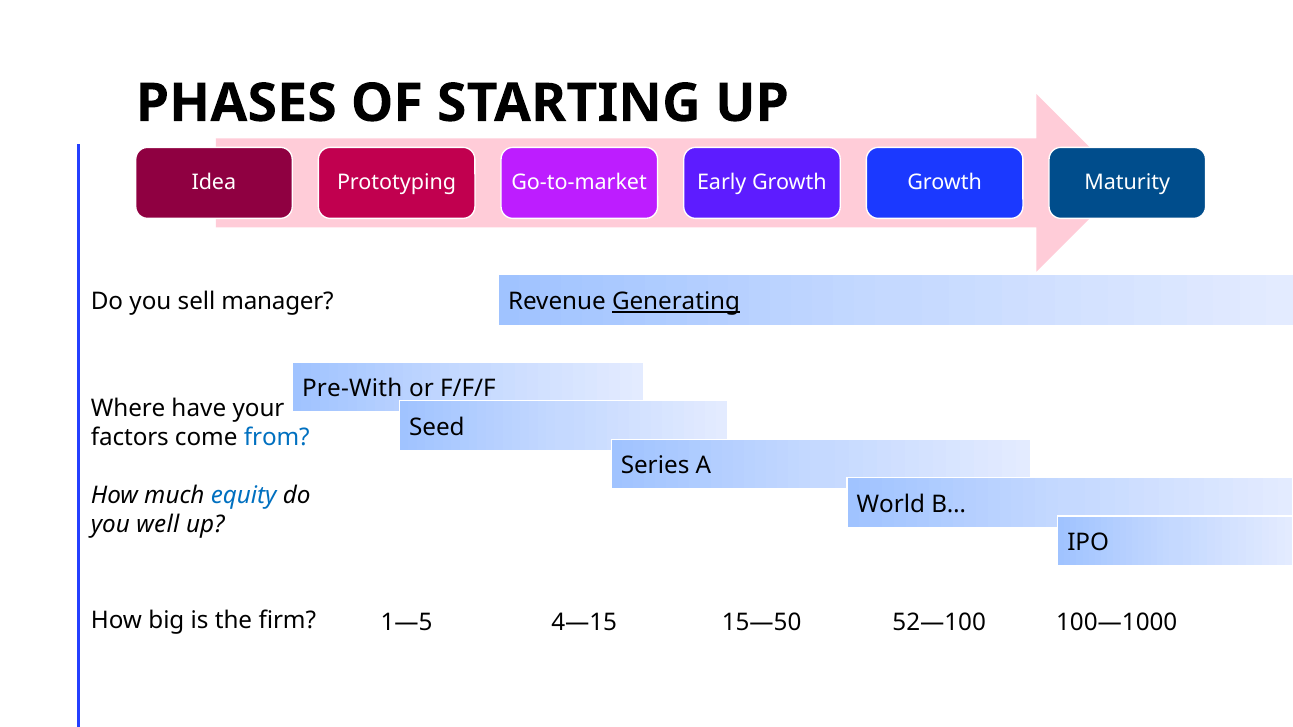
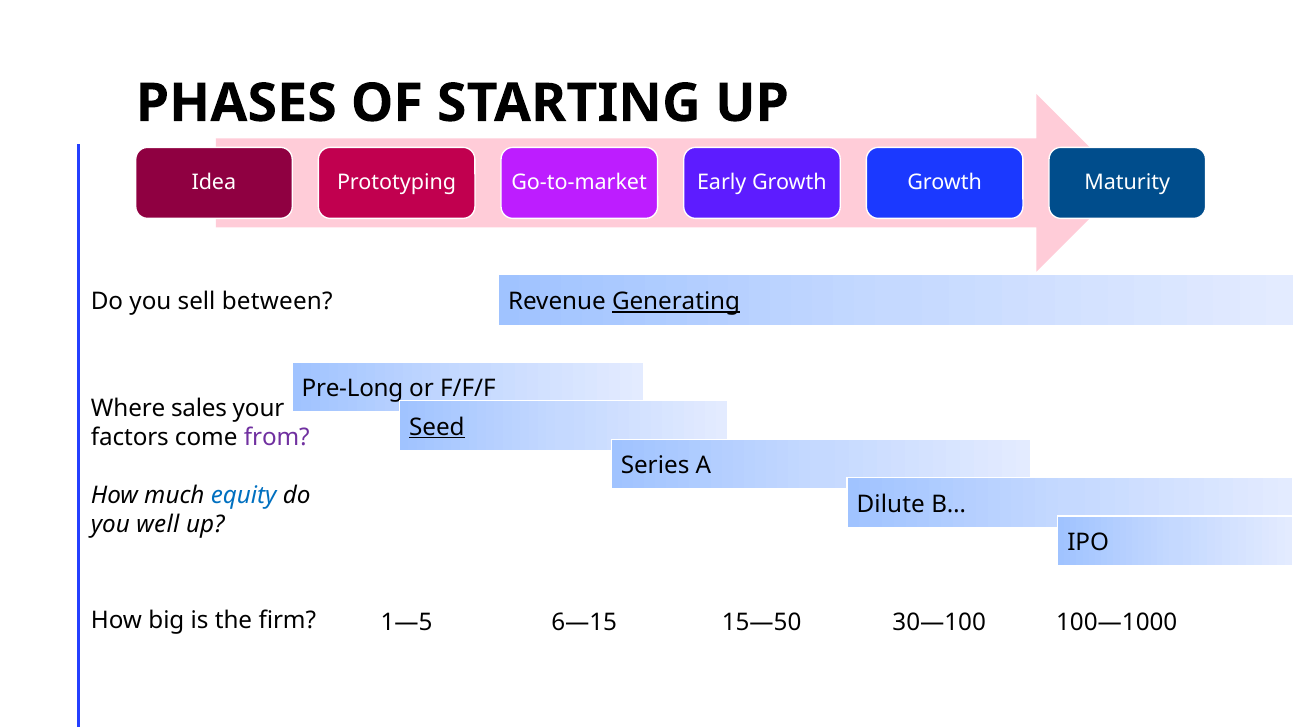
manager: manager -> between (277, 302)
Pre-With: Pre-With -> Pre-Long (352, 389)
have: have -> sales (199, 408)
Seed underline: none -> present (437, 428)
from colour: blue -> purple (277, 437)
World: World -> Dilute (891, 504)
4—15: 4—15 -> 6—15 (584, 622)
52—100: 52—100 -> 30—100 (939, 622)
